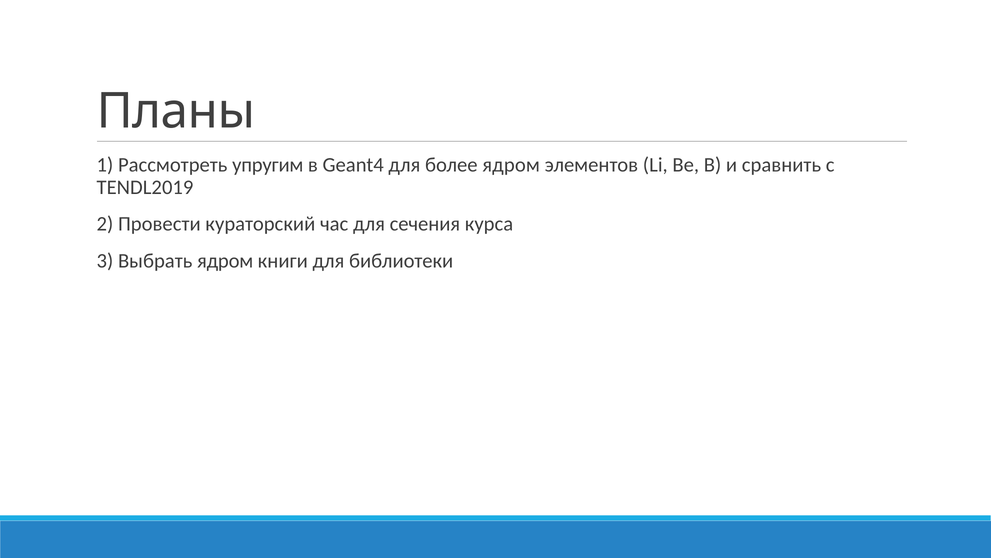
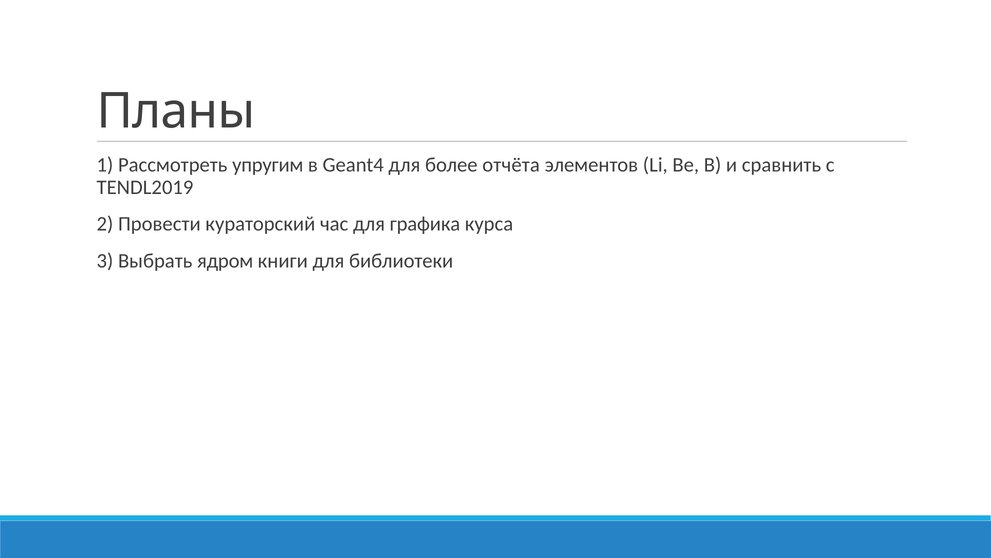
более ядром: ядром -> отчёта (511, 165)
сечения: сечения -> графика (425, 224)
